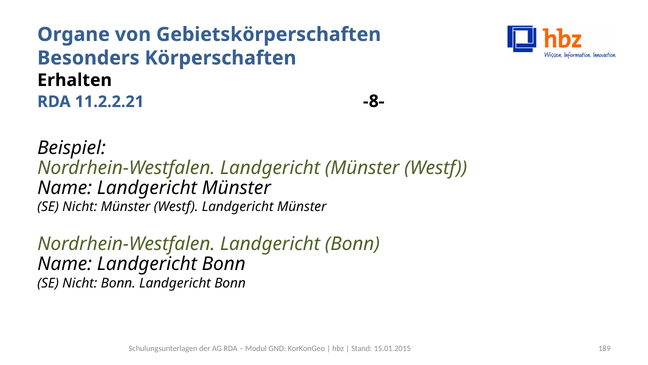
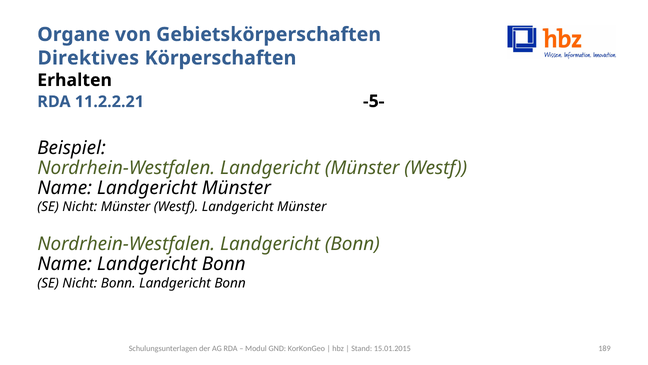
Besonders: Besonders -> Direktives (88, 58)
-8-: -8- -> -5- (374, 101)
